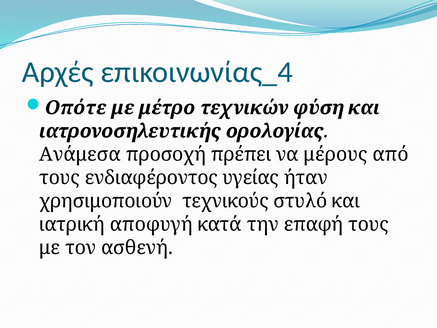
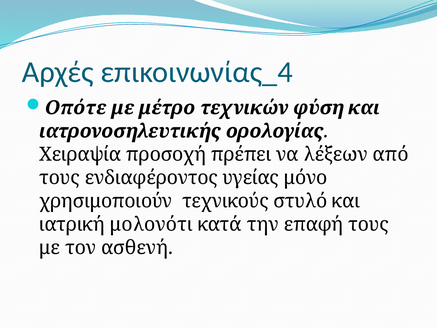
Ανάμεσα: Ανάμεσα -> Χειραψία (80, 154)
μέρους: μέρους -> λέξεων (336, 154)
ήταν: ήταν -> μόνο (306, 178)
αποφυγή: αποφυγή -> μολονότι (151, 224)
